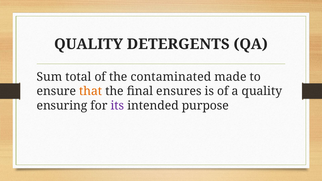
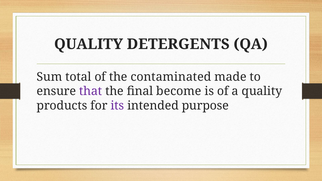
that colour: orange -> purple (91, 91)
ensures: ensures -> become (179, 91)
ensuring: ensuring -> products (62, 106)
